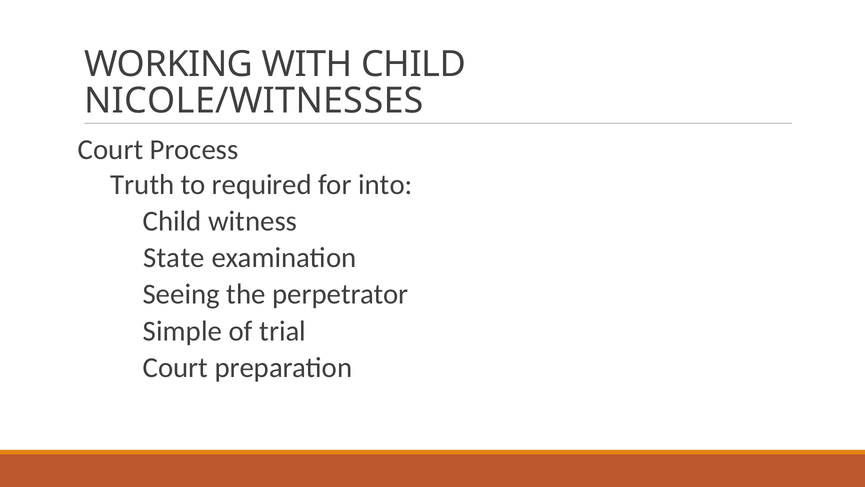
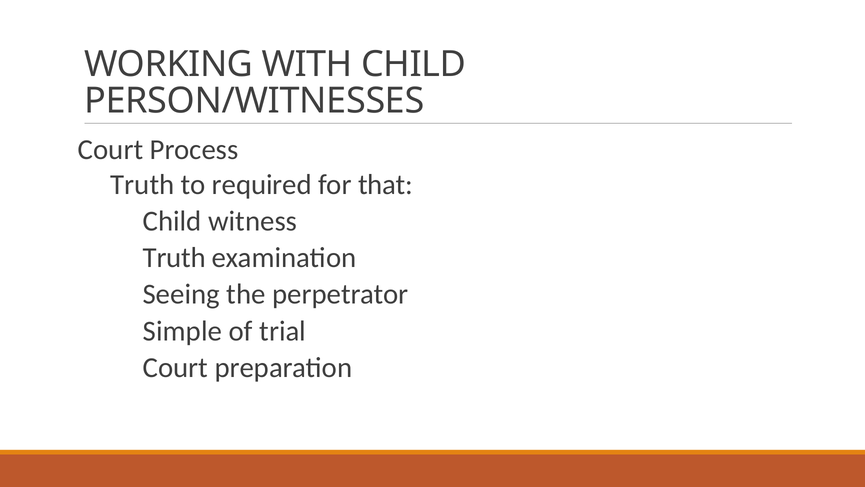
NICOLE/WITNESSES: NICOLE/WITNESSES -> PERSON/WITNESSES (254, 101)
into: into -> that (385, 184)
State: State -> Truth (174, 258)
